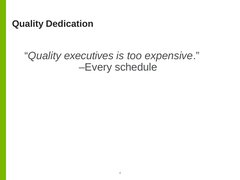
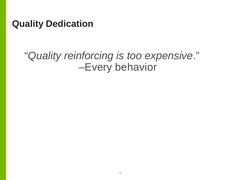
executives: executives -> reinforcing (89, 56)
schedule: schedule -> behavior (136, 67)
